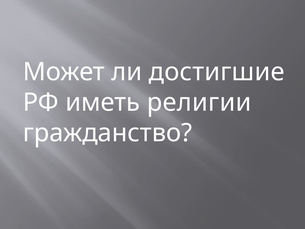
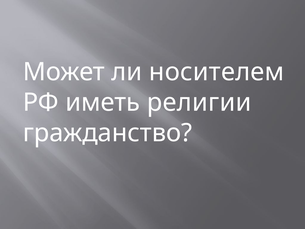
достигшие: достигшие -> носителем (217, 72)
